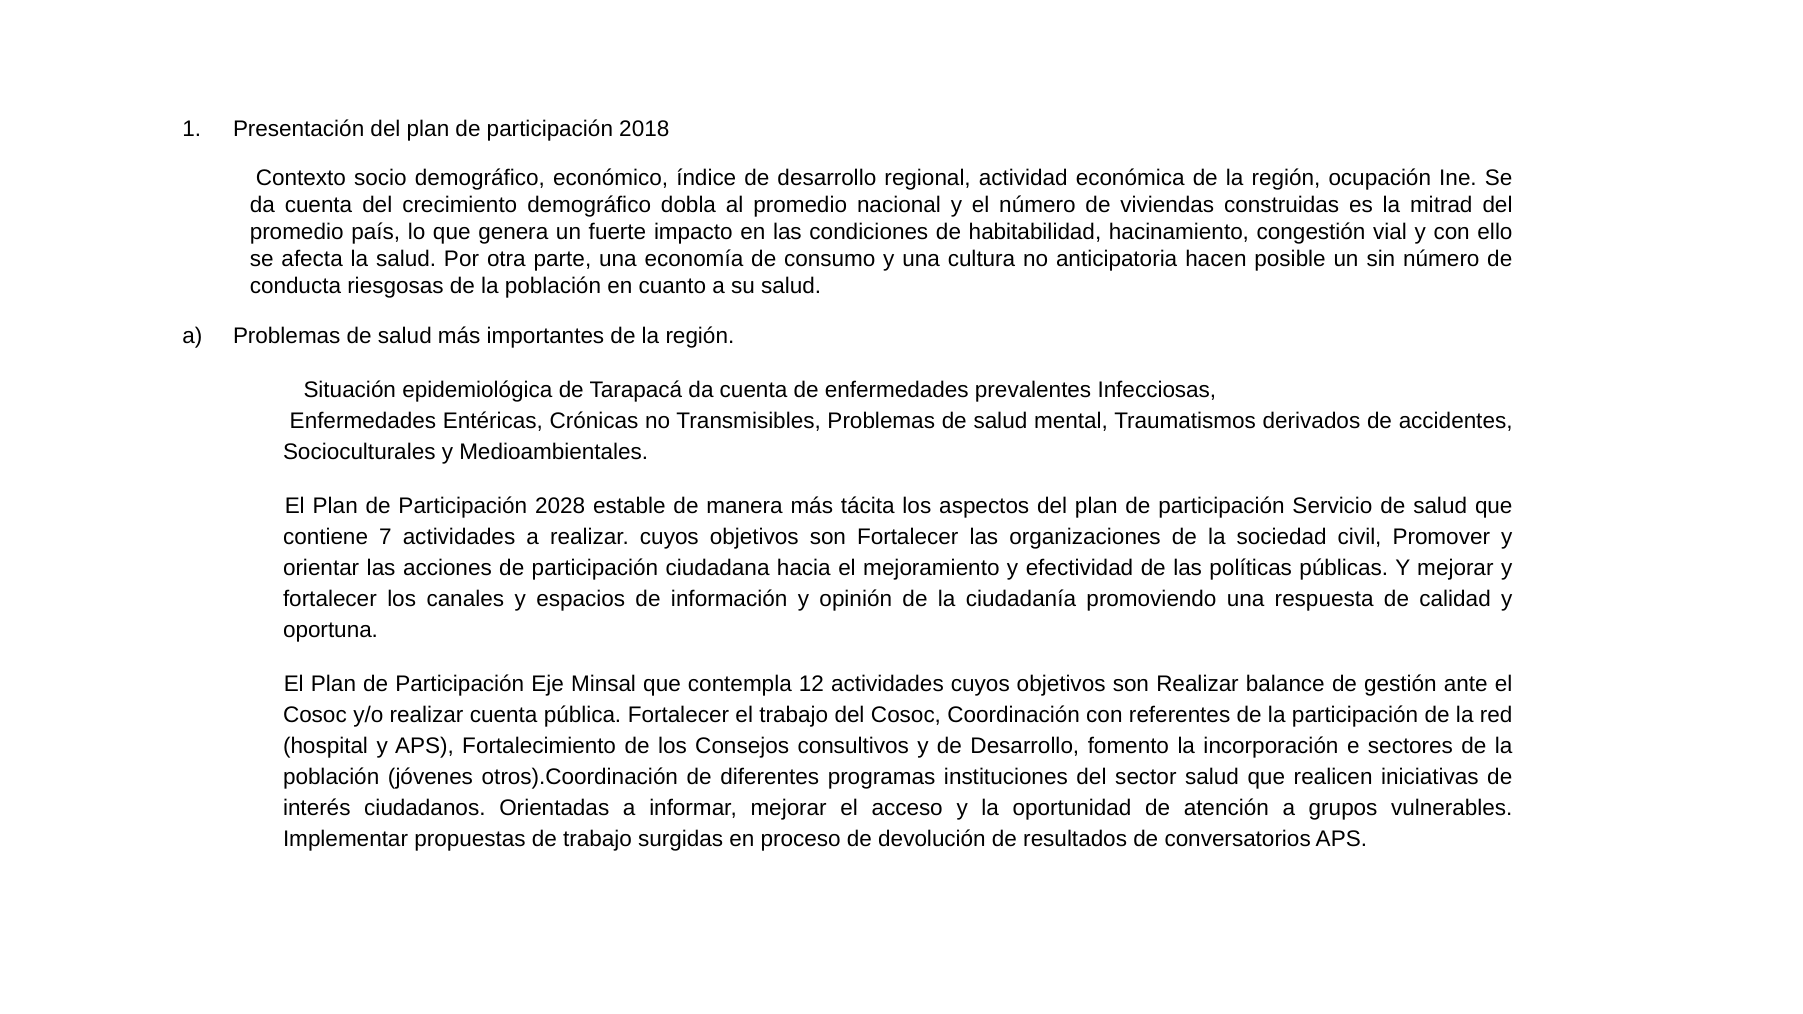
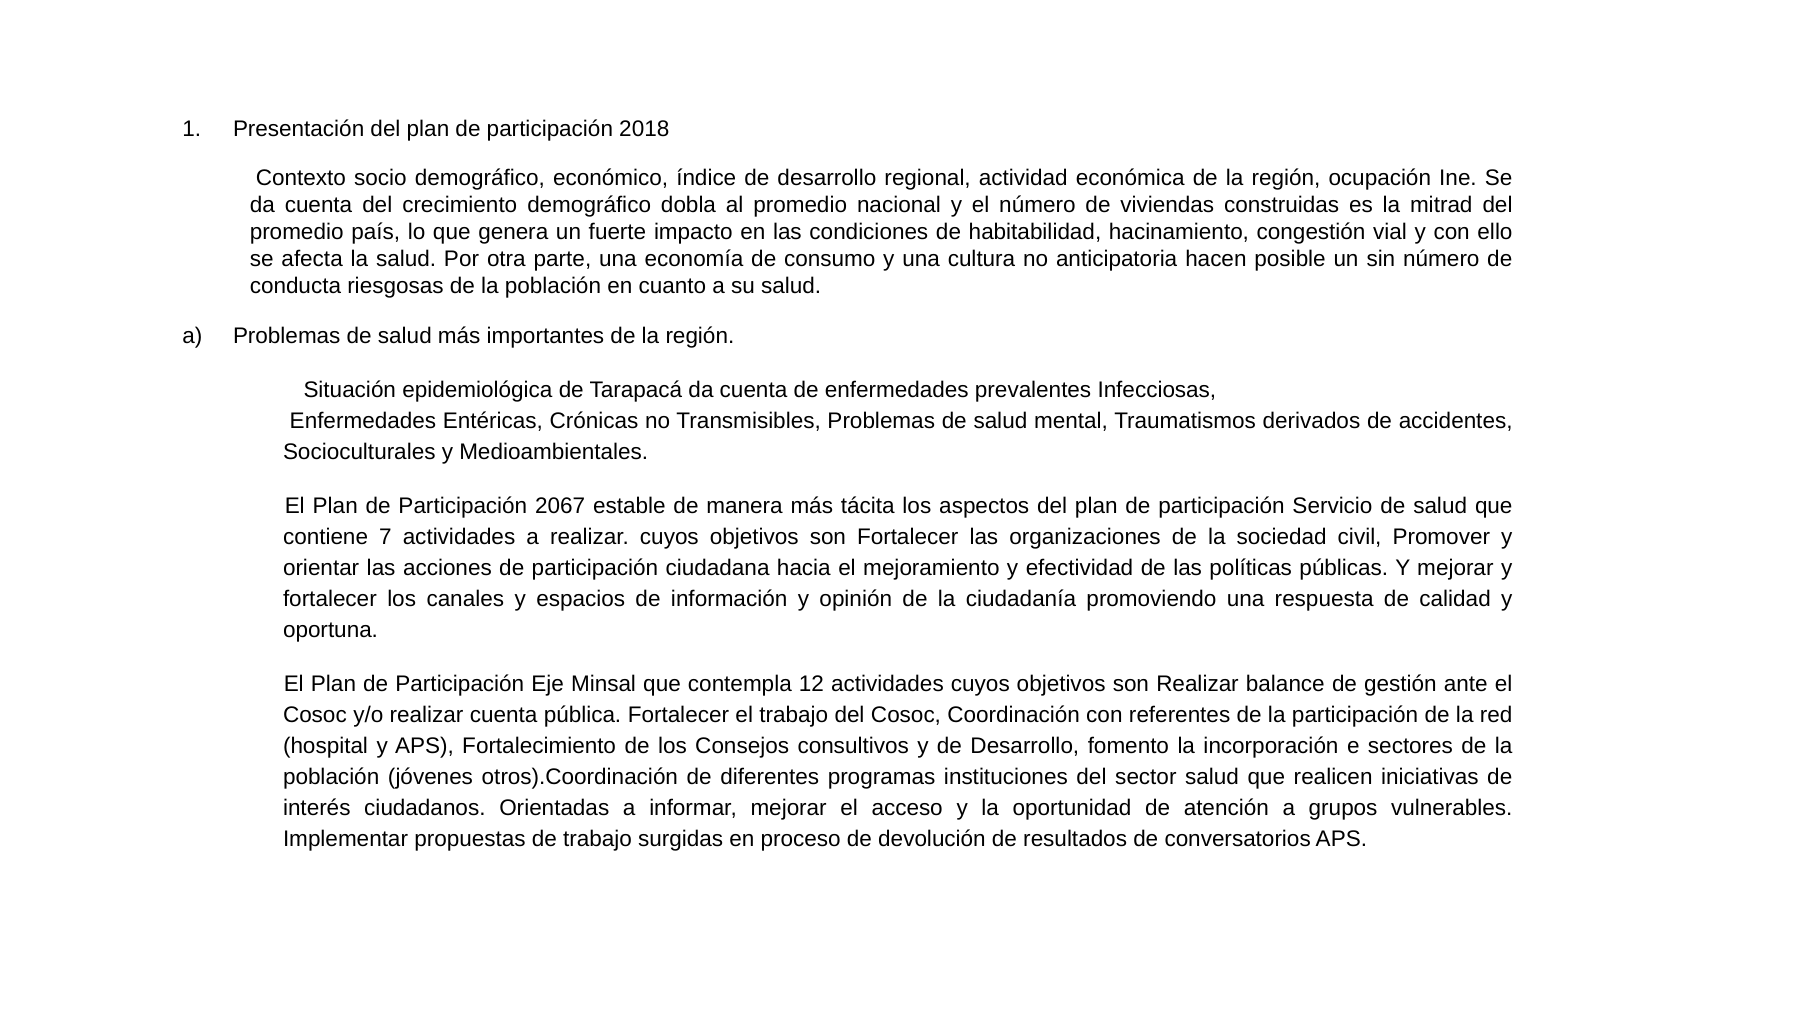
2028: 2028 -> 2067 (560, 506)
